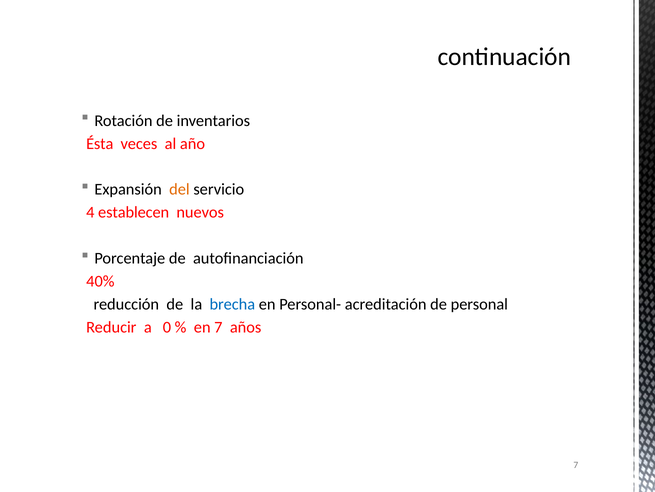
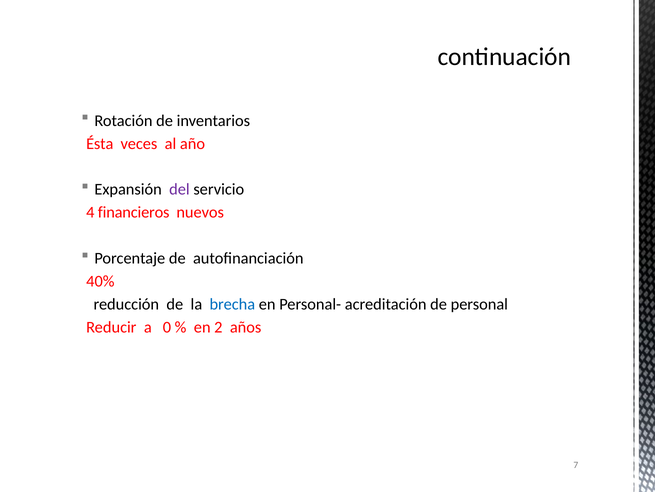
del colour: orange -> purple (179, 189)
establecen: establecen -> financieros (134, 212)
en 7: 7 -> 2 (218, 327)
